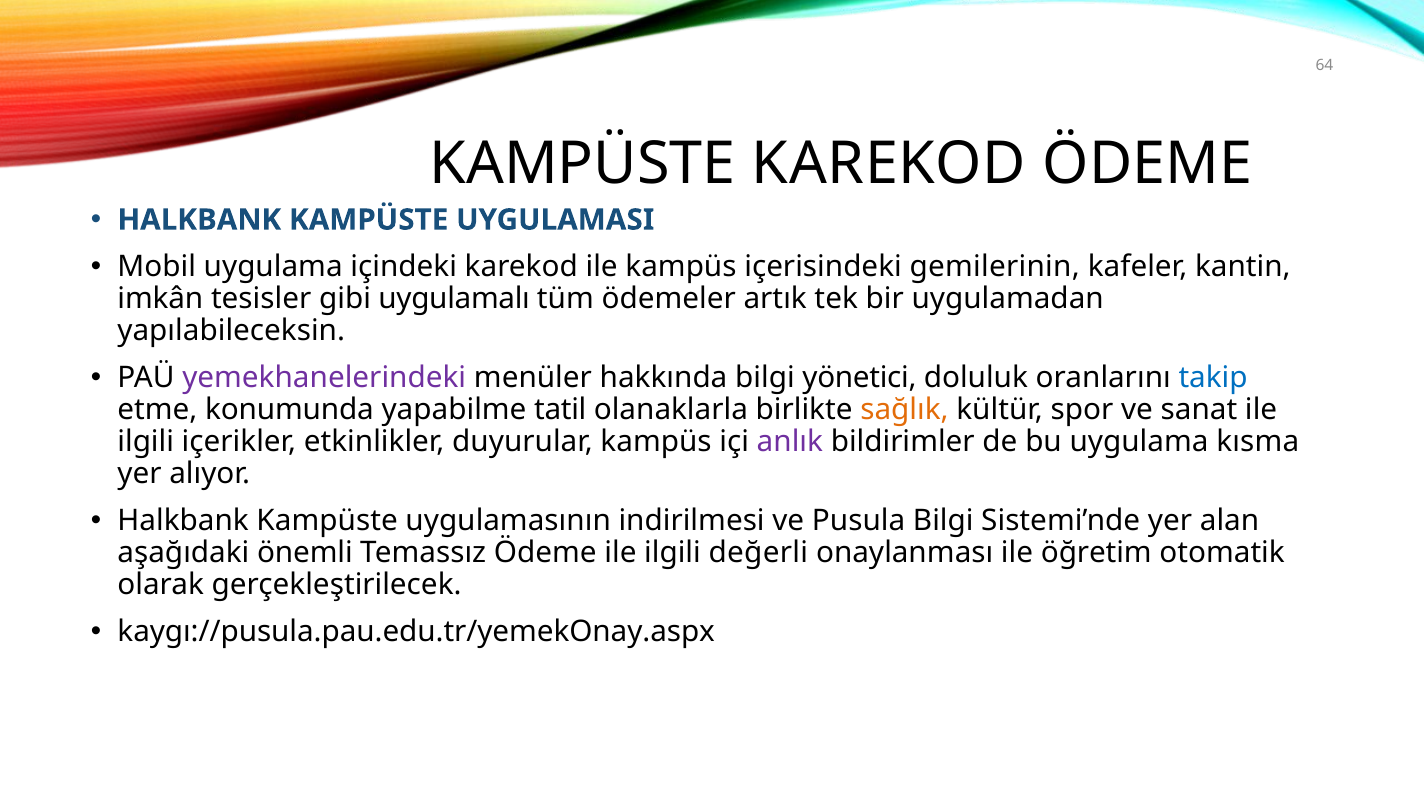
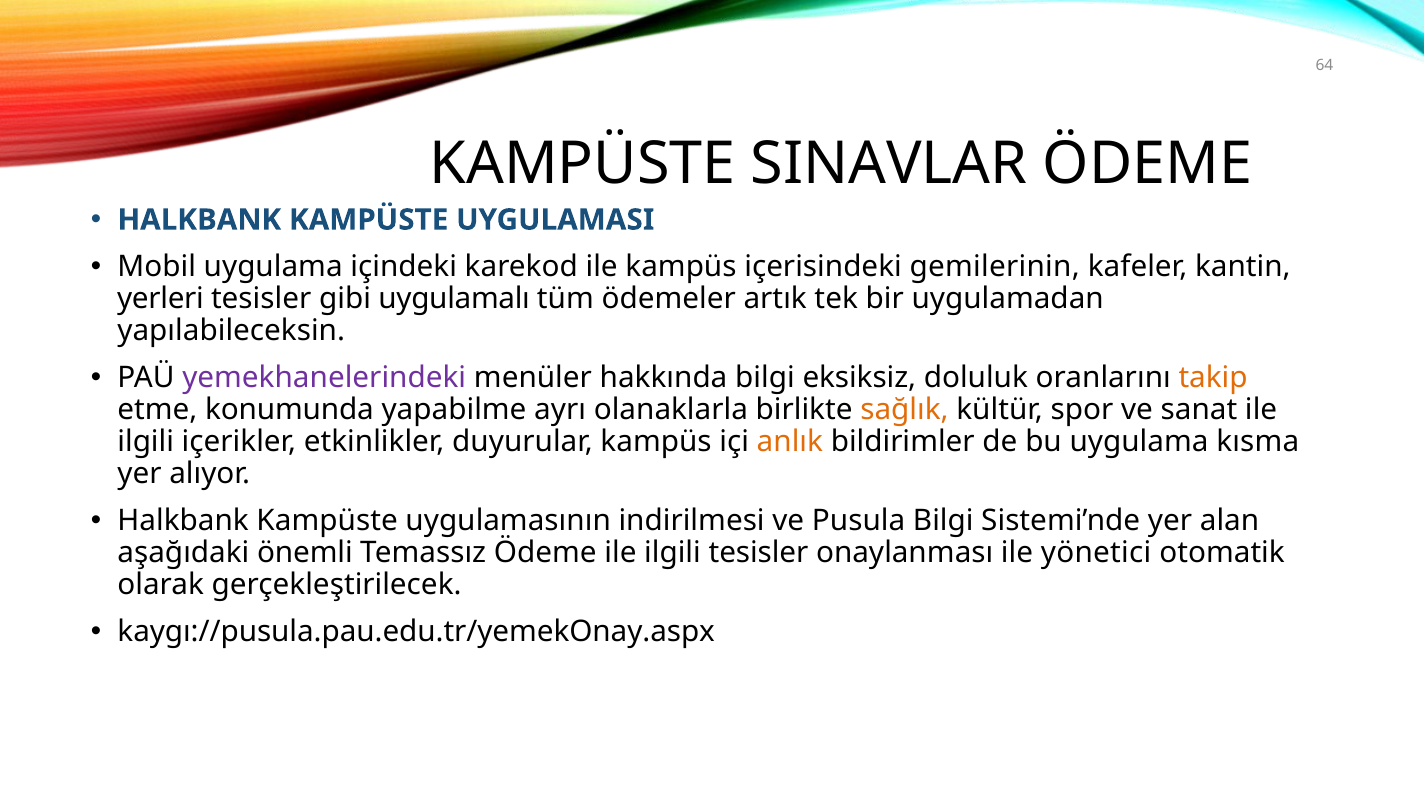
KAMPÜSTE KAREKOD: KAREKOD -> SINAVLAR (889, 164)
imkân: imkân -> yerleri (160, 299)
yönetici: yönetici -> eksiksiz (859, 378)
takip colour: blue -> orange (1213, 378)
tatil: tatil -> ayrı (560, 410)
anlık colour: purple -> orange (790, 442)
ilgili değerli: değerli -> tesisler (758, 553)
öğretim: öğretim -> yönetici (1096, 553)
